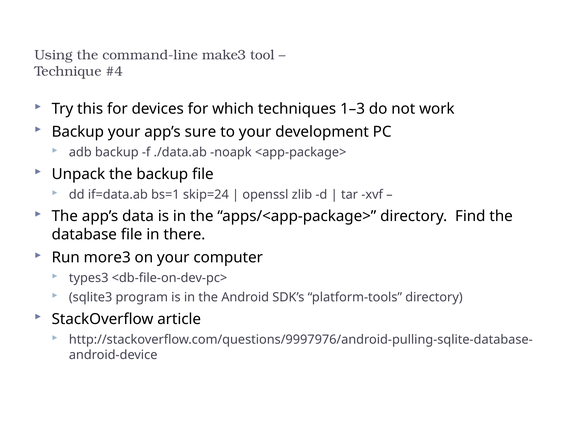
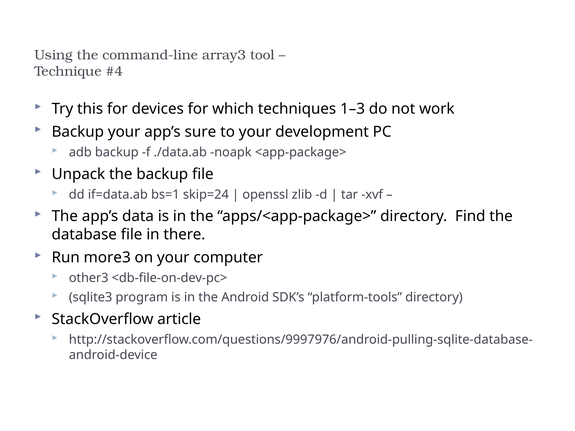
make3: make3 -> array3 (224, 55)
types3: types3 -> other3 (89, 278)
